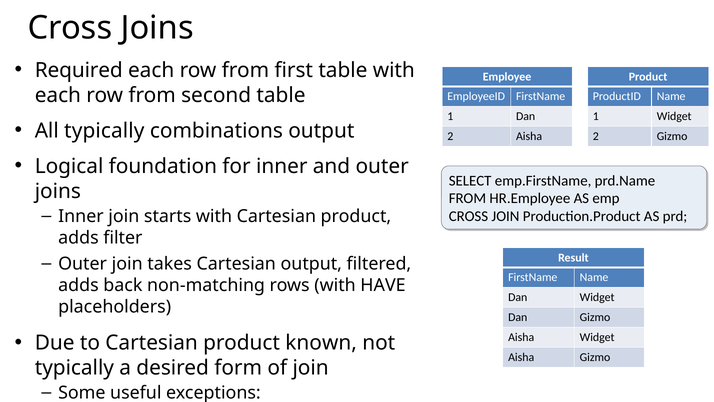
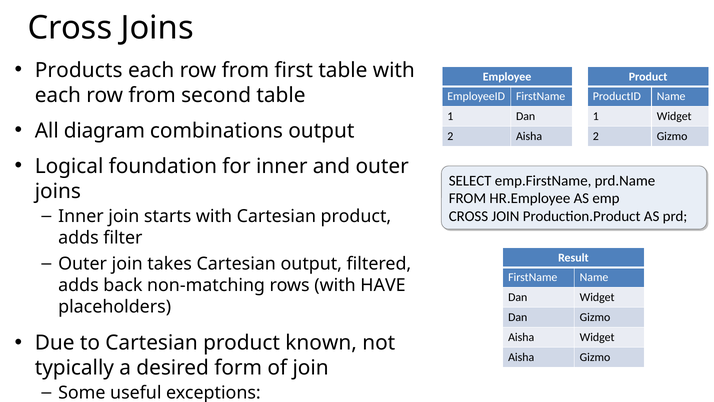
Required: Required -> Products (79, 70)
All typically: typically -> diagram (104, 131)
